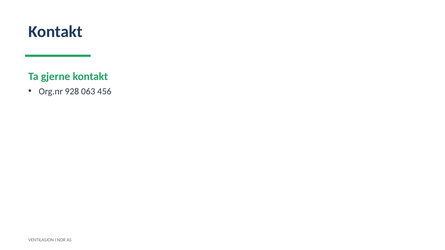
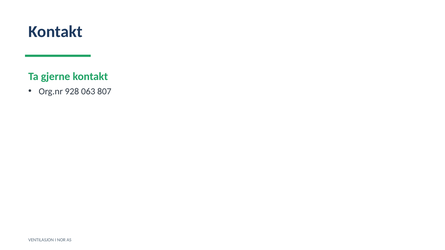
456: 456 -> 807 (104, 92)
